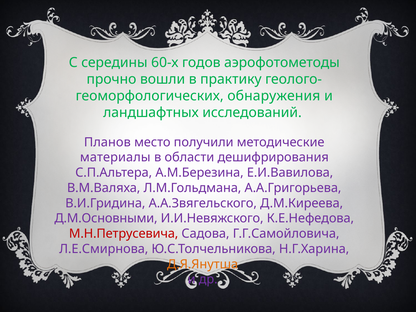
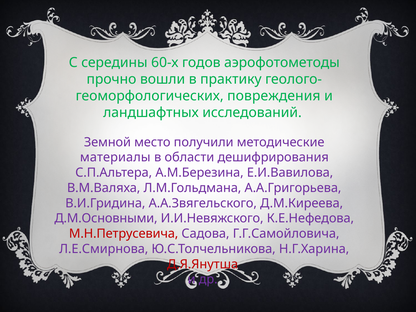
обнаружения: обнаружения -> повреждения (274, 96)
Планов: Планов -> Земной (107, 142)
Д.Я.Янутша colour: orange -> red (203, 264)
